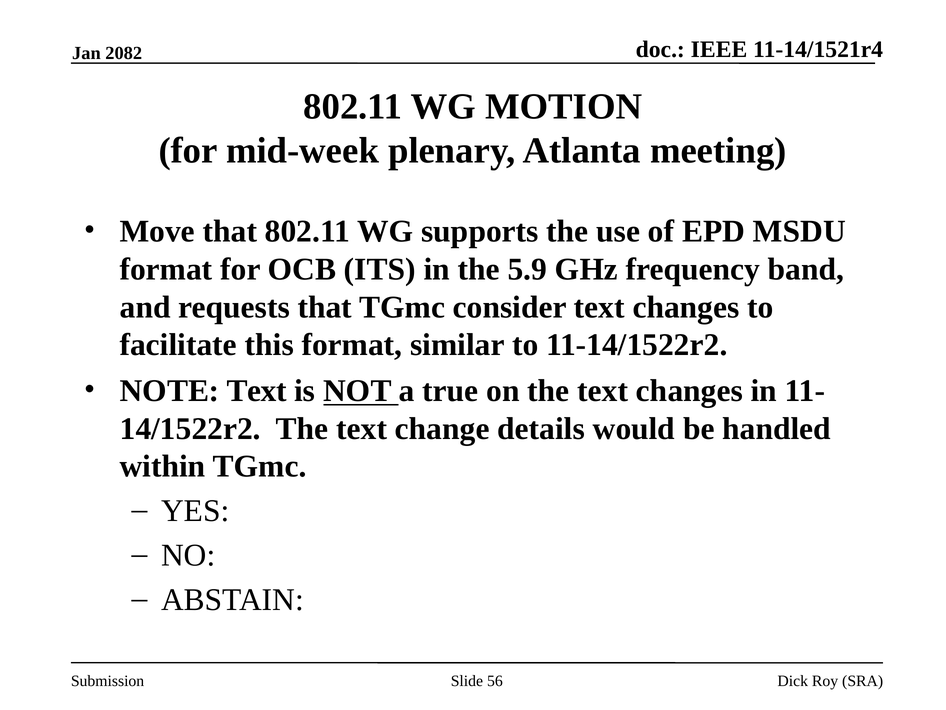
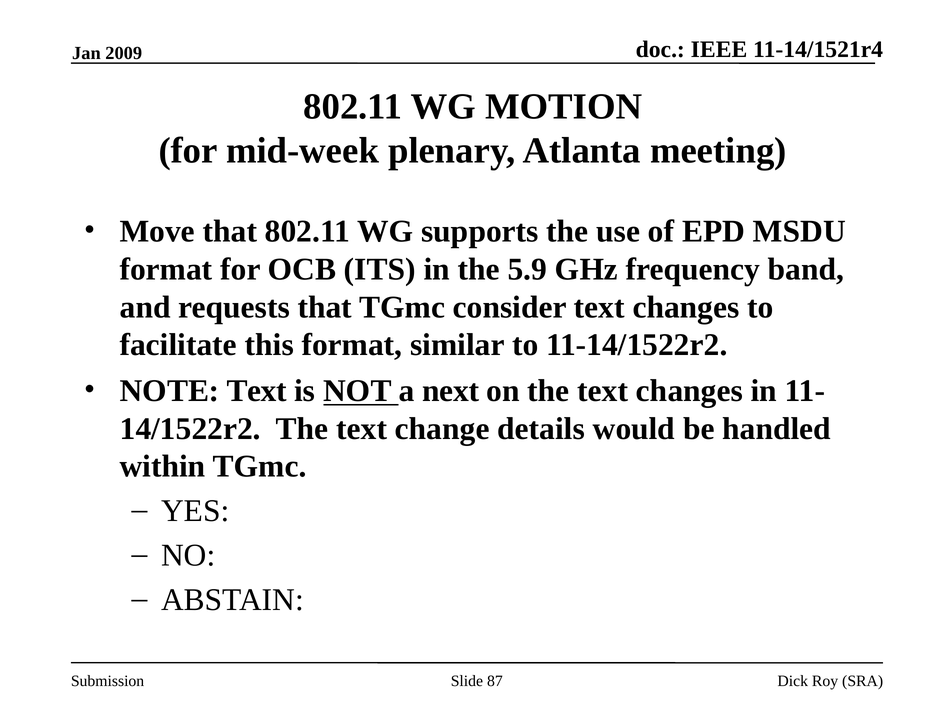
2082: 2082 -> 2009 (124, 53)
true: true -> next (451, 390)
56: 56 -> 87 (495, 680)
